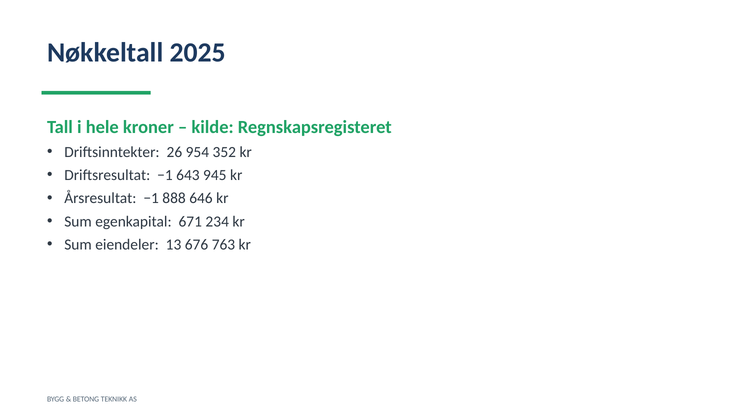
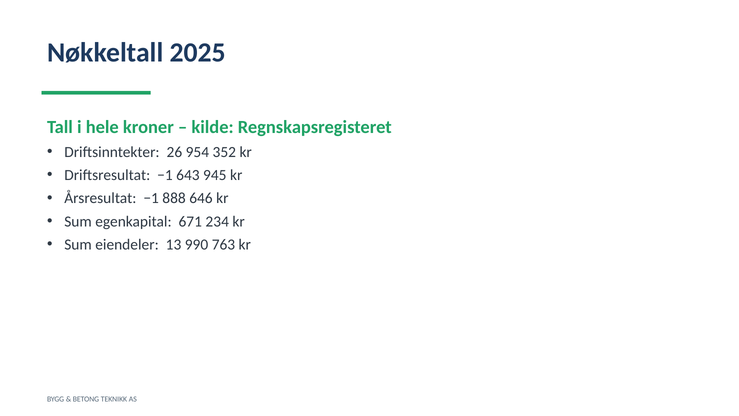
676: 676 -> 990 (197, 244)
